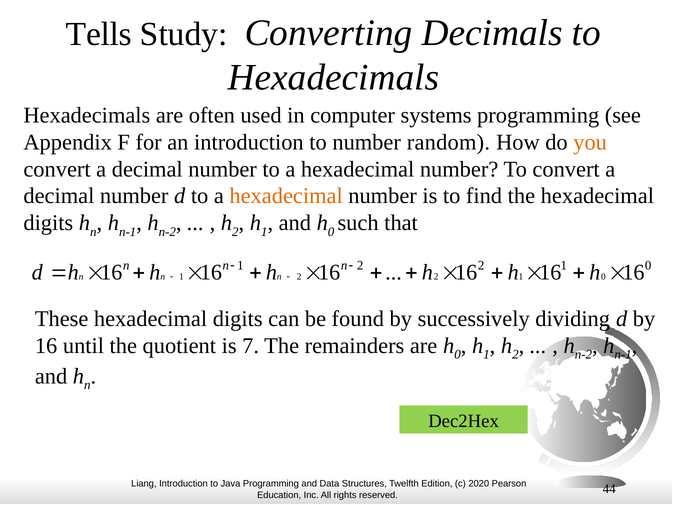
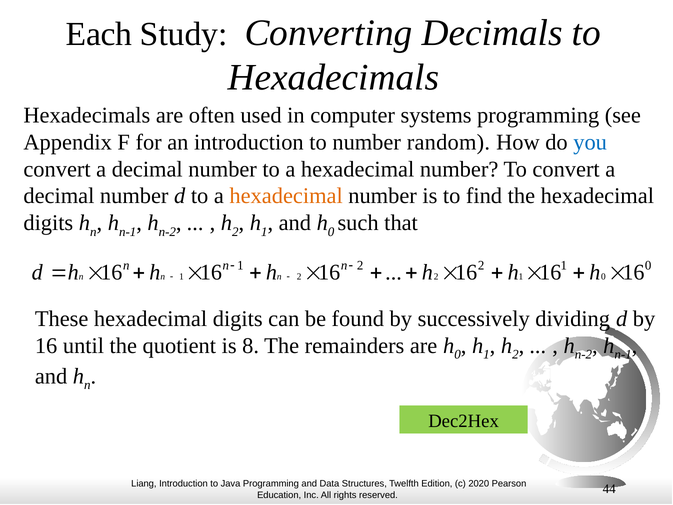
Tells: Tells -> Each (99, 34)
you colour: orange -> blue (590, 142)
7: 7 -> 8 (251, 346)
